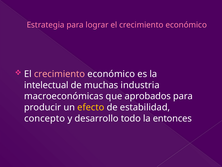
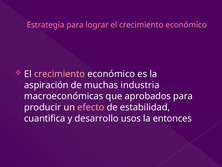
intelectual: intelectual -> aspiración (46, 85)
efecto colour: yellow -> pink (91, 107)
concepto: concepto -> cuantifica (45, 118)
todo: todo -> usos (131, 118)
